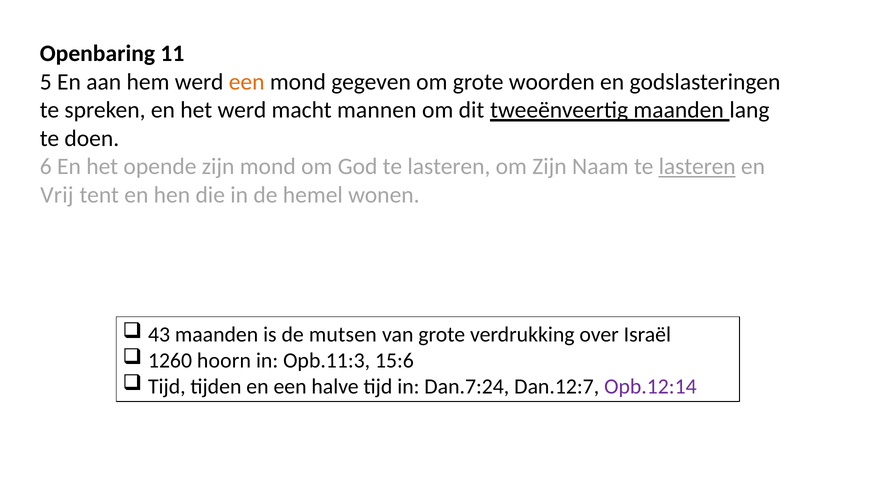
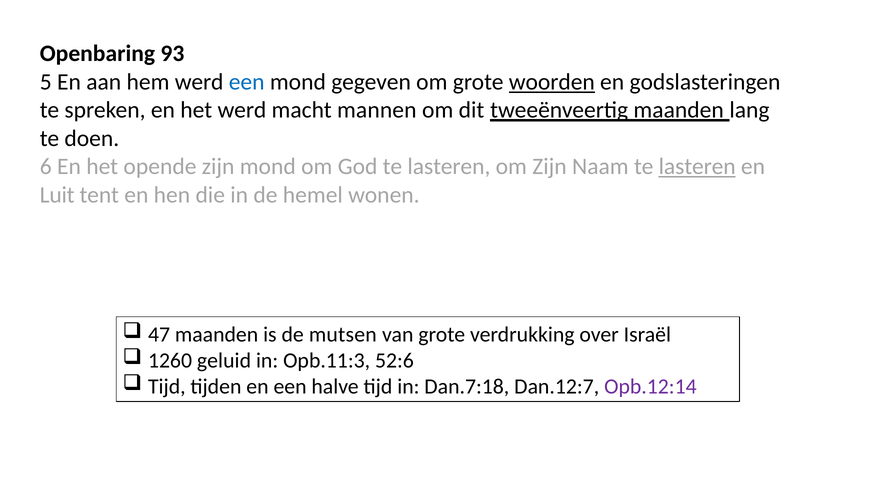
11: 11 -> 93 (172, 54)
een colour: orange -> blue (247, 82)
woorden underline: none -> present (552, 82)
Vrij: Vrij -> Luit (57, 195)
43: 43 -> 47 (159, 335)
hoorn: hoorn -> geluid (224, 361)
15:6: 15:6 -> 52:6 (394, 361)
Dan.7:24: Dan.7:24 -> Dan.7:18 (467, 387)
